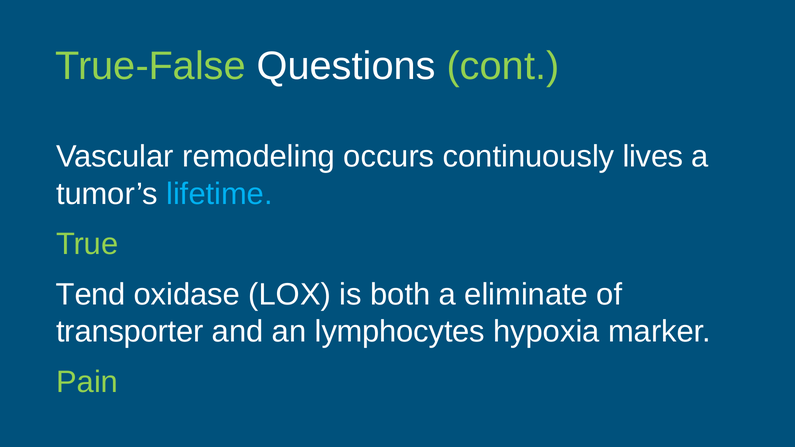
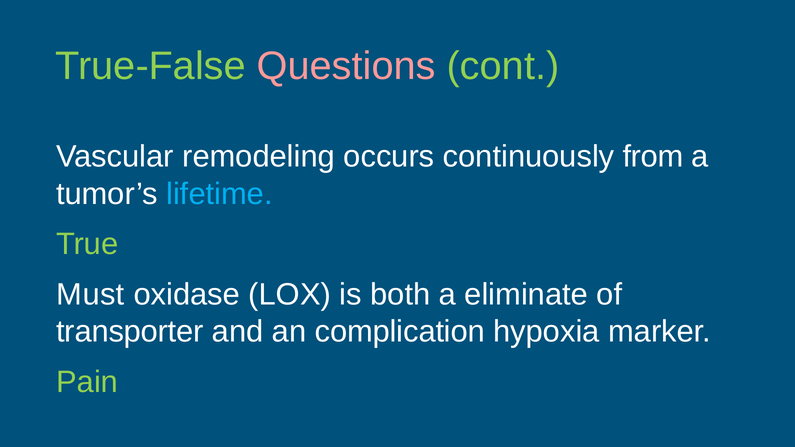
Questions colour: white -> pink (346, 66)
lives: lives -> from (653, 157)
Tend: Tend -> Must (90, 295)
lymphocytes: lymphocytes -> complication (400, 332)
